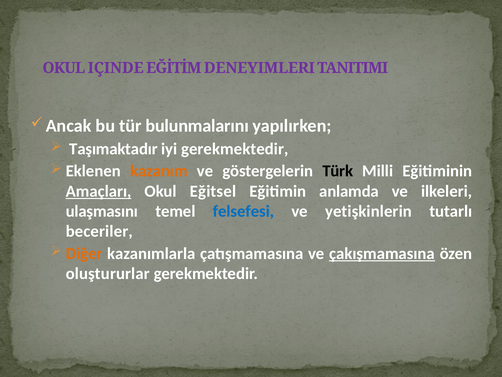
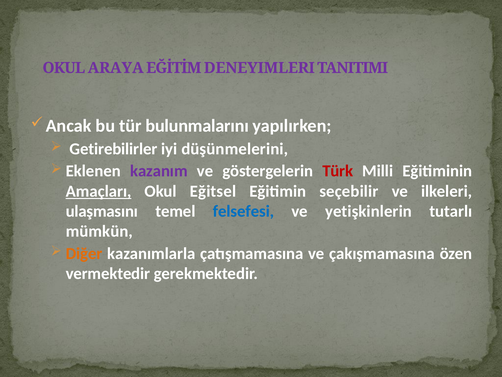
IÇINDE: IÇINDE -> ARAYA (116, 68)
Taşımaktadır: Taşımaktadır -> Getirebilirler (113, 149)
iyi gerekmektedir: gerekmektedir -> düşünmelerini (235, 149)
kazanım colour: orange -> purple (159, 171)
Türk colour: black -> red (338, 171)
anlamda: anlamda -> seçebilir (349, 191)
beceriler: beceriler -> mümkün (99, 231)
çakışmamasına underline: present -> none (382, 253)
oluştururlar: oluştururlar -> vermektedir (108, 273)
